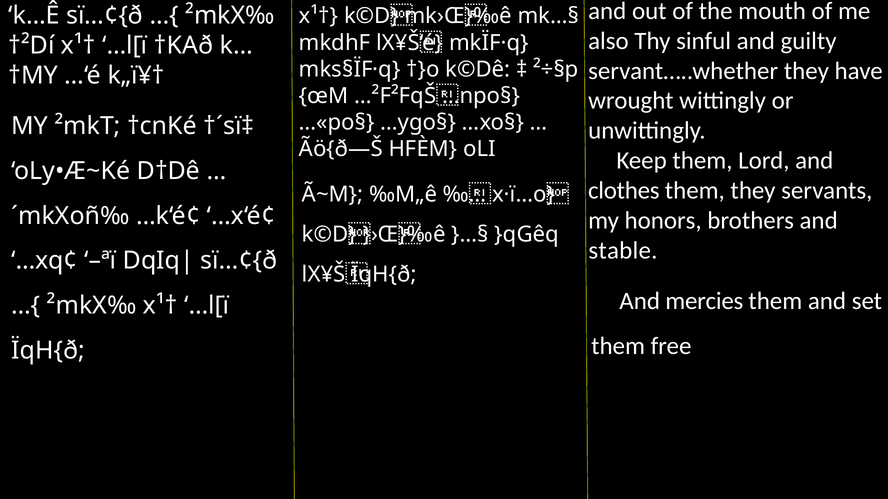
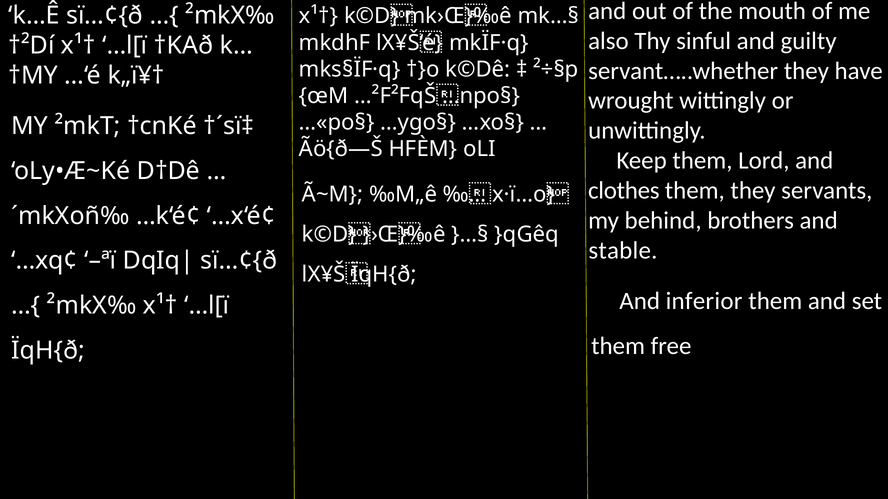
honors: honors -> behind (663, 221)
mercies: mercies -> inferior (704, 301)
